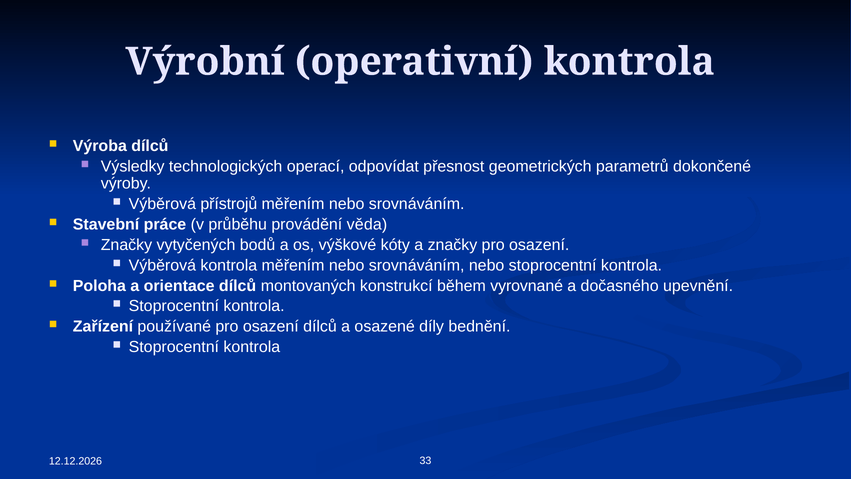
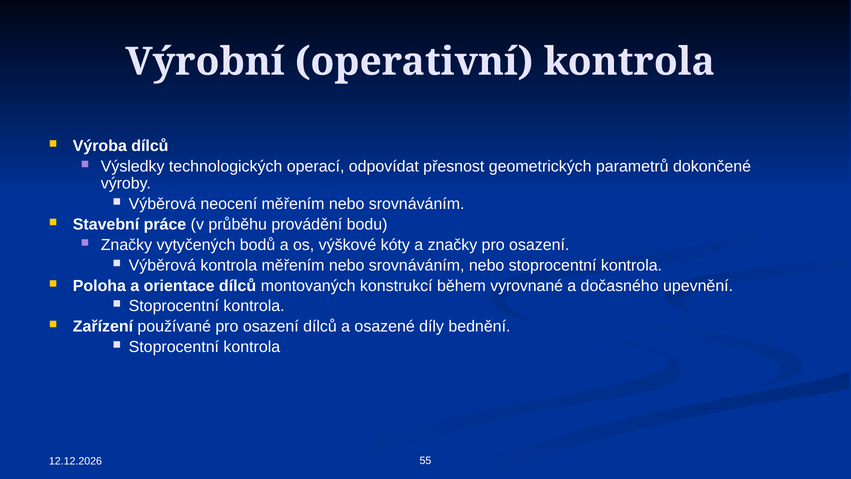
přístrojů: přístrojů -> neocení (229, 204)
věda: věda -> bodu (367, 224)
33: 33 -> 55 (425, 461)
